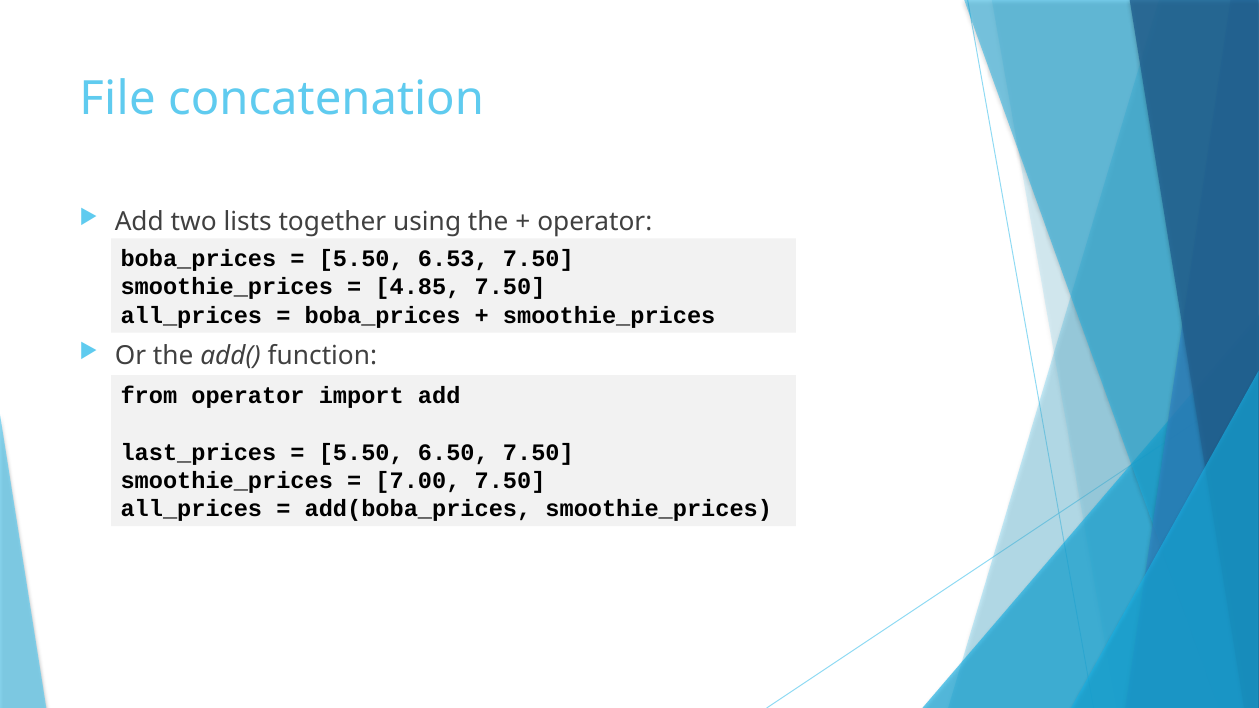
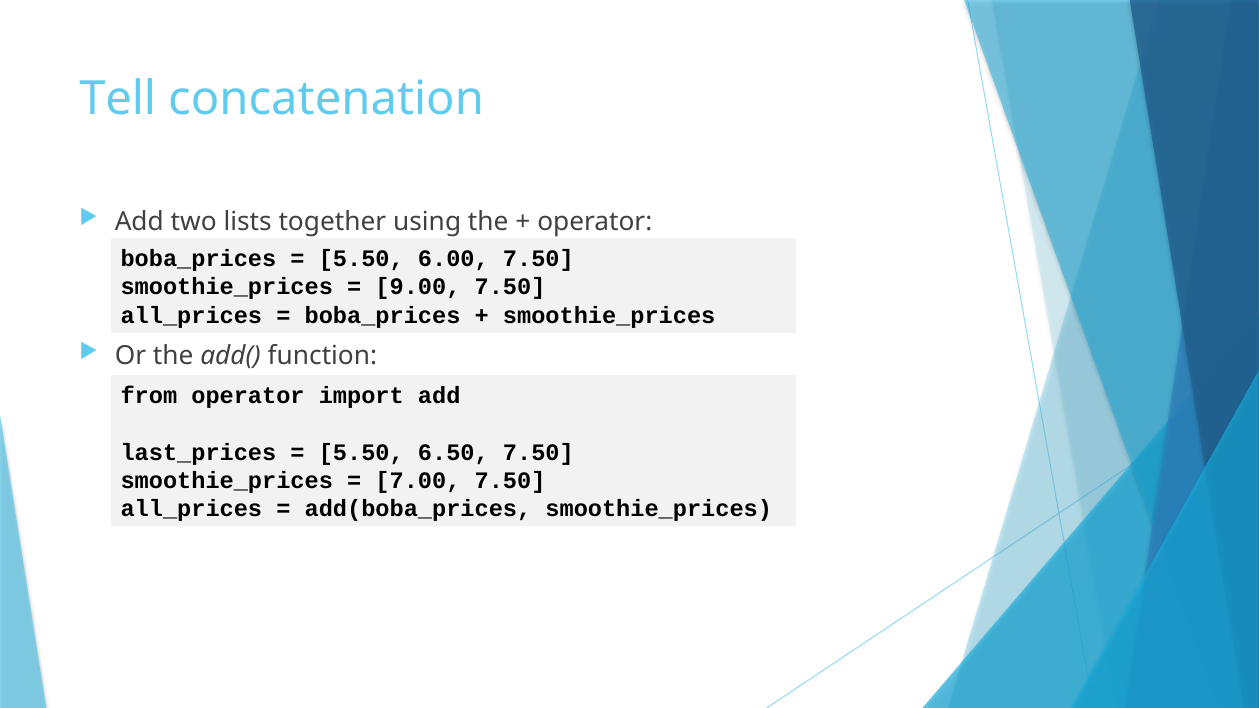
File: File -> Tell (118, 99)
6.53: 6.53 -> 6.00 (453, 259)
4.85: 4.85 -> 9.00 (418, 287)
